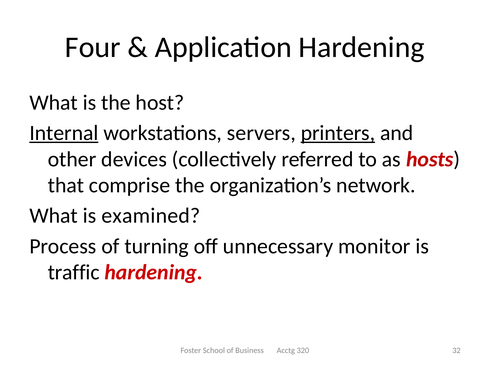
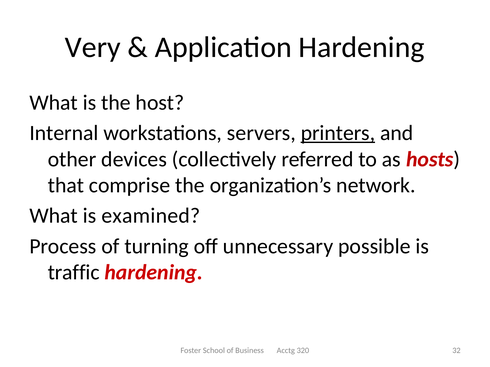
Four: Four -> Very (93, 47)
Internal underline: present -> none (64, 133)
monitor: monitor -> possible (374, 247)
